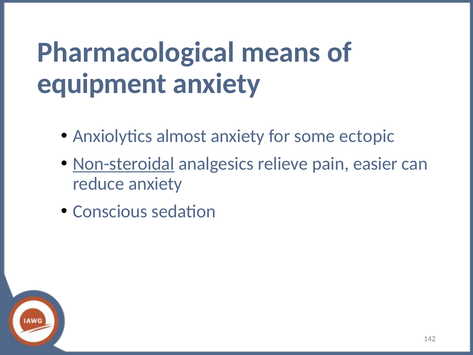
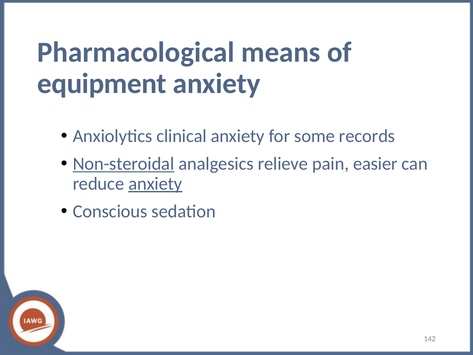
almost: almost -> clinical (182, 136)
ectopic: ectopic -> records (367, 136)
anxiety underline: none -> present (155, 184)
